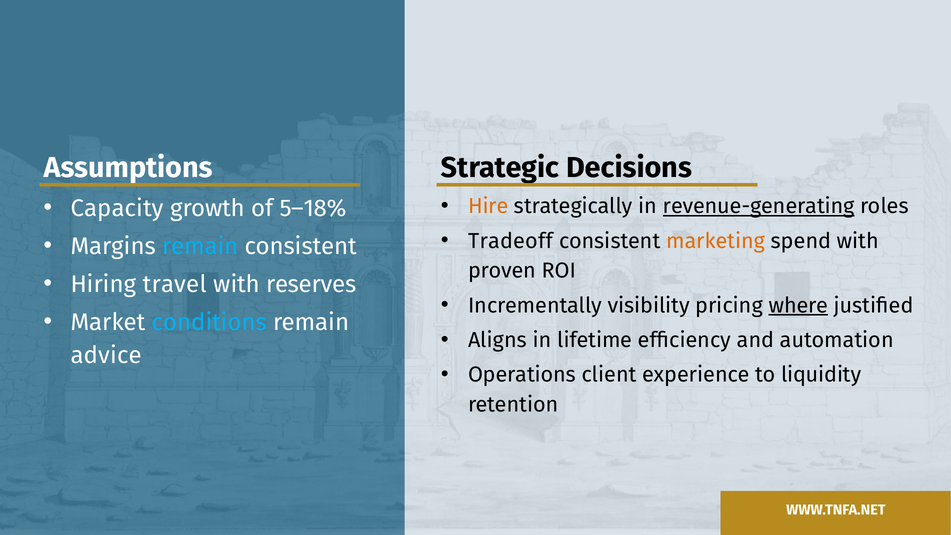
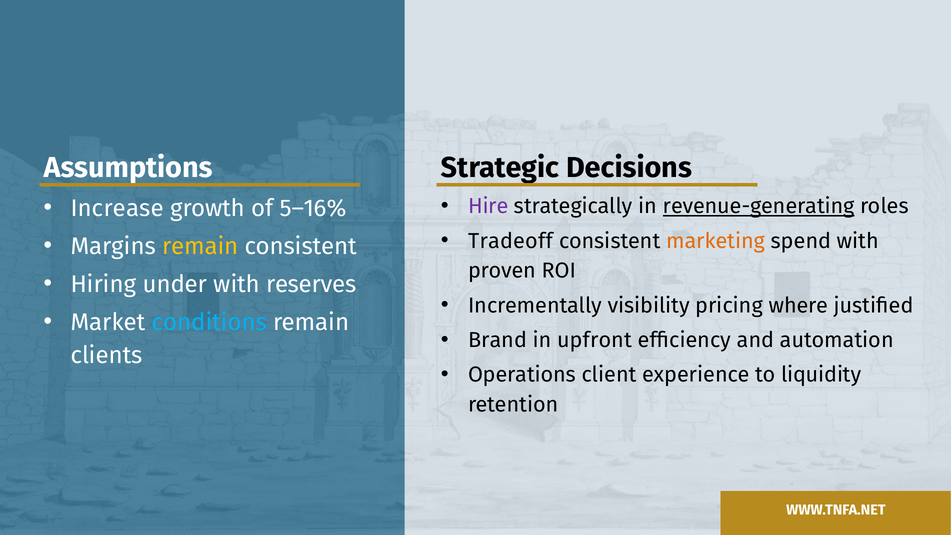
Hire colour: orange -> purple (488, 206)
Capacity: Capacity -> Increase (117, 208)
5–18%: 5–18% -> 5–16% (313, 208)
remain colour: light blue -> yellow (200, 246)
travel: travel -> under (175, 284)
where underline: present -> none (798, 305)
Aligns: Aligns -> Brand (498, 340)
lifetime: lifetime -> upfront (595, 340)
advice: advice -> clients (106, 355)
